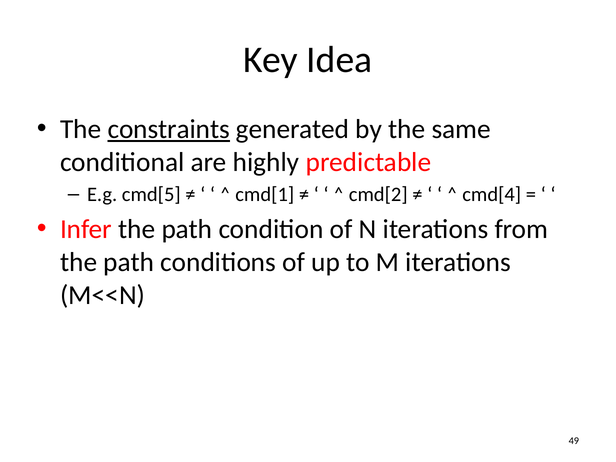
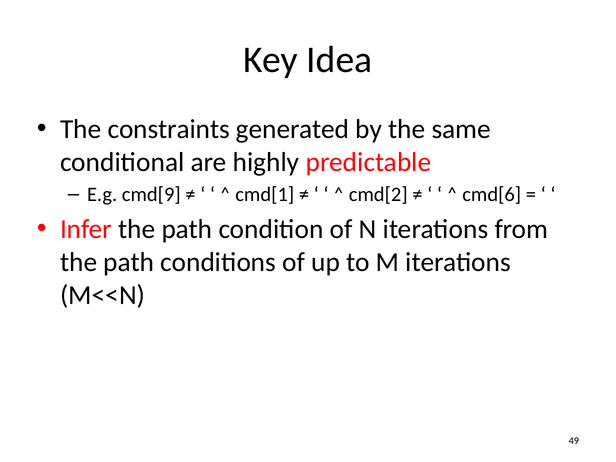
constraints underline: present -> none (169, 129)
cmd[5: cmd[5 -> cmd[9 (151, 195)
cmd[4: cmd[4 -> cmd[6 (492, 195)
